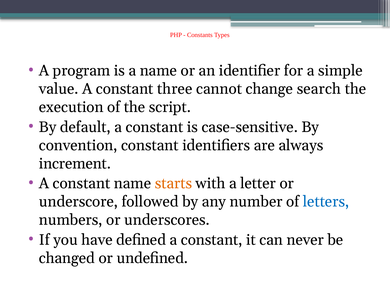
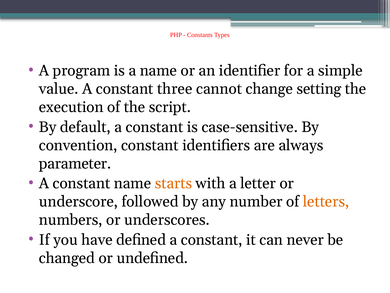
search: search -> setting (319, 89)
increment: increment -> parameter (75, 163)
letters colour: blue -> orange (326, 201)
